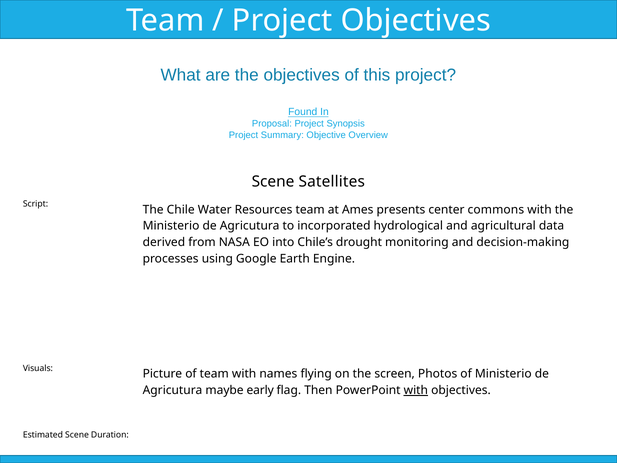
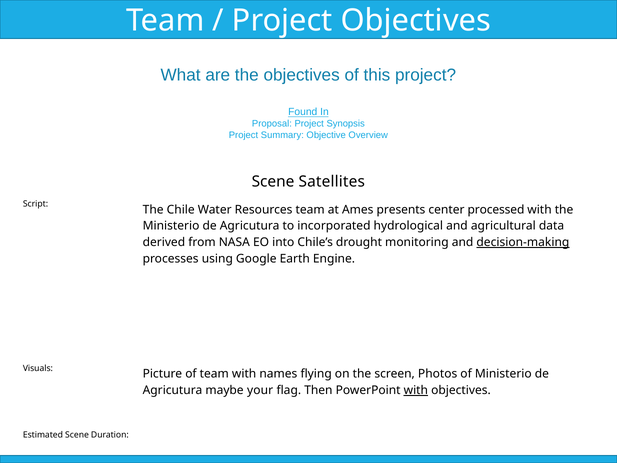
commons: commons -> processed (496, 209)
decision-making underline: none -> present (523, 242)
early: early -> your (260, 390)
